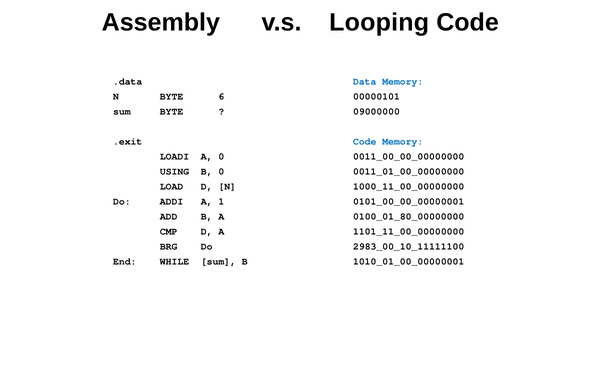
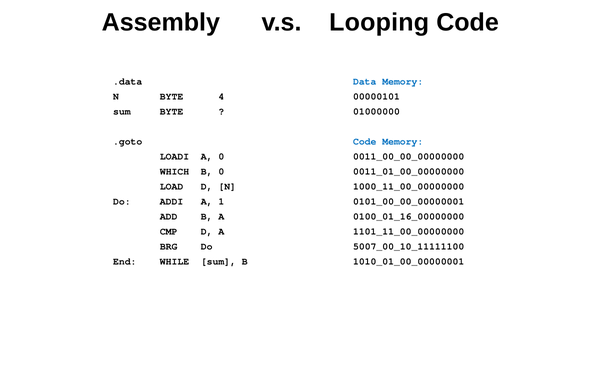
6: 6 -> 4 (221, 96)
09000000: 09000000 -> 01000000 (376, 111)
.exit: .exit -> .goto (128, 141)
USING: USING -> WHICH (175, 171)
0100_01_80_00000000: 0100_01_80_00000000 -> 0100_01_16_00000000 (409, 217)
2983_00_10_11111100: 2983_00_10_11111100 -> 5007_00_10_11111100 (409, 247)
